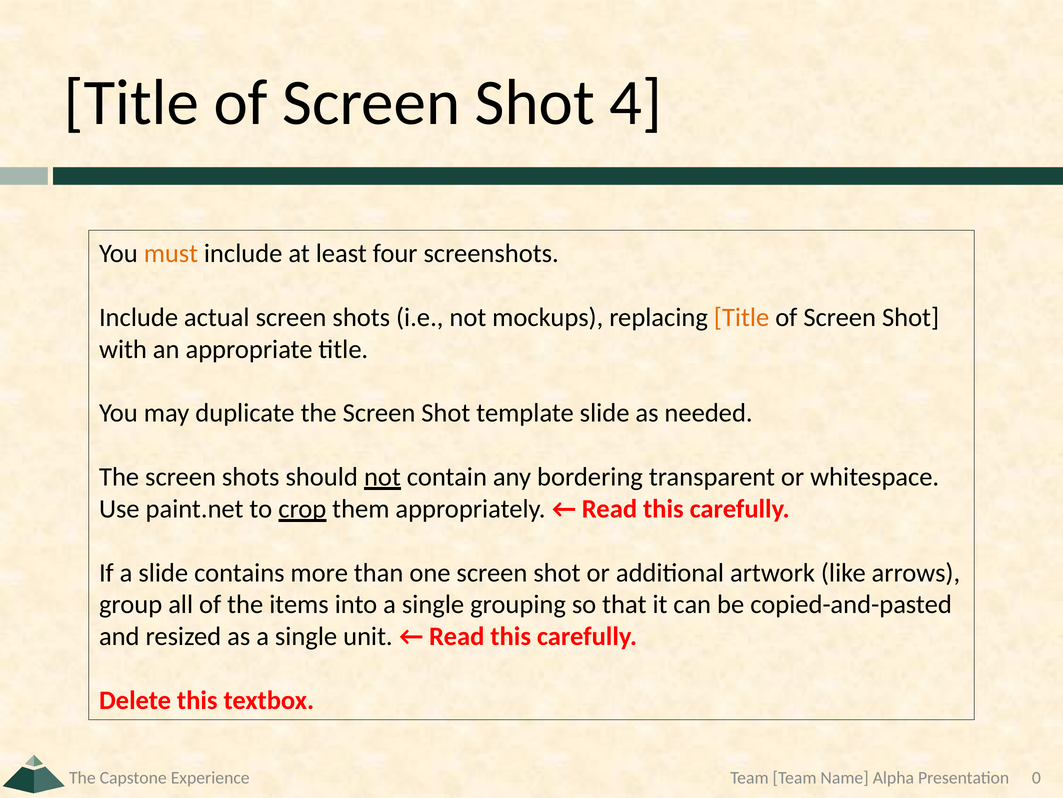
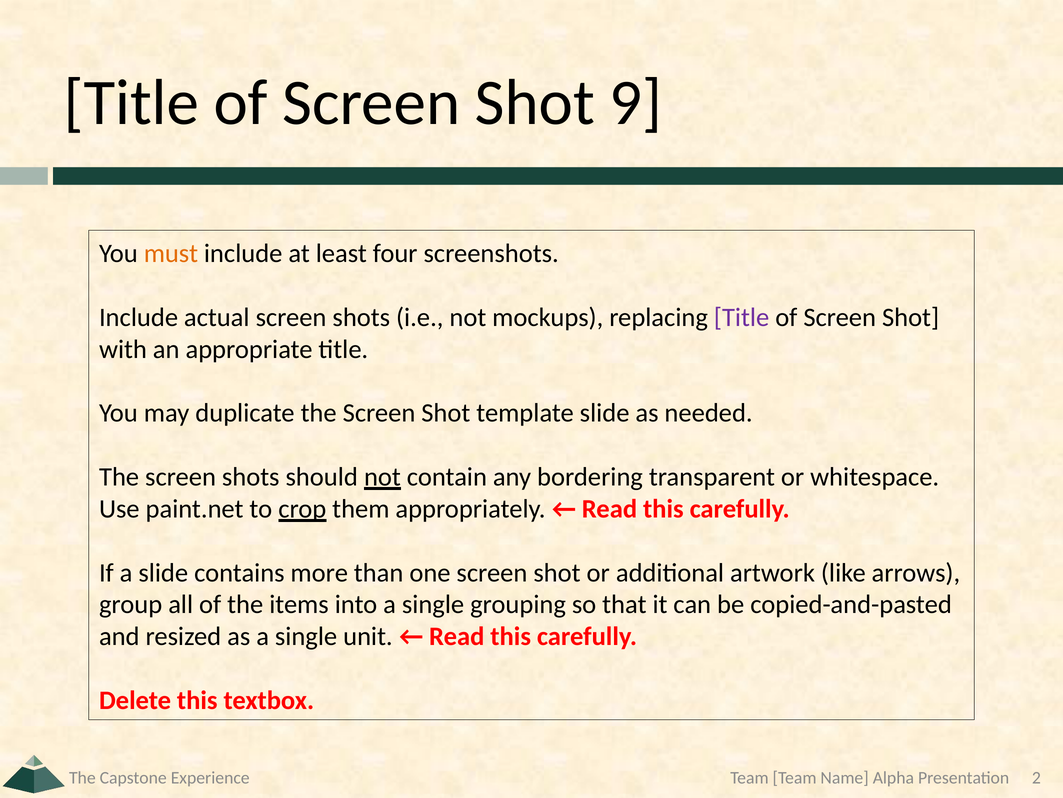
4: 4 -> 9 (636, 103)
Title colour: orange -> purple (742, 317)
0: 0 -> 2 (1036, 777)
